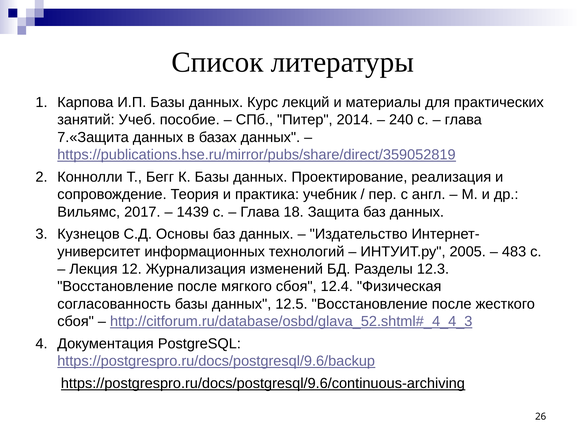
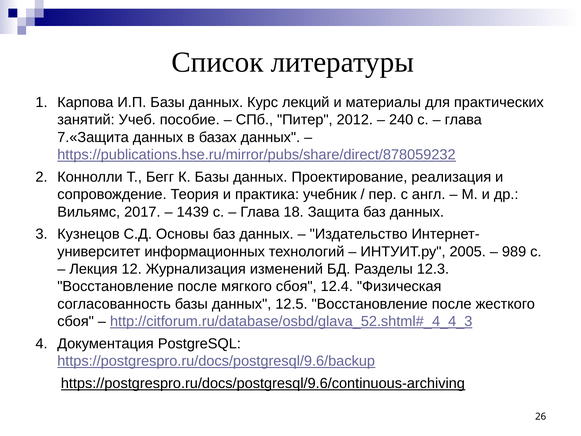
2014: 2014 -> 2012 (355, 120)
https://publications.hse.ru/mirror/pubs/share/direct/359052819: https://publications.hse.ru/mirror/pubs/share/direct/359052819 -> https://publications.hse.ru/mirror/pubs/share/direct/878059232 (256, 155)
483: 483 -> 989 (514, 251)
